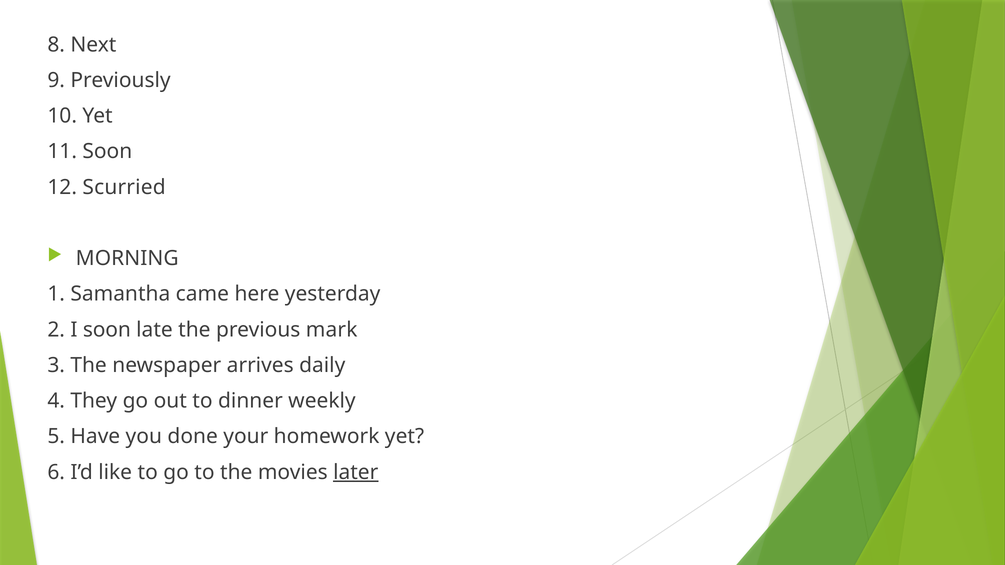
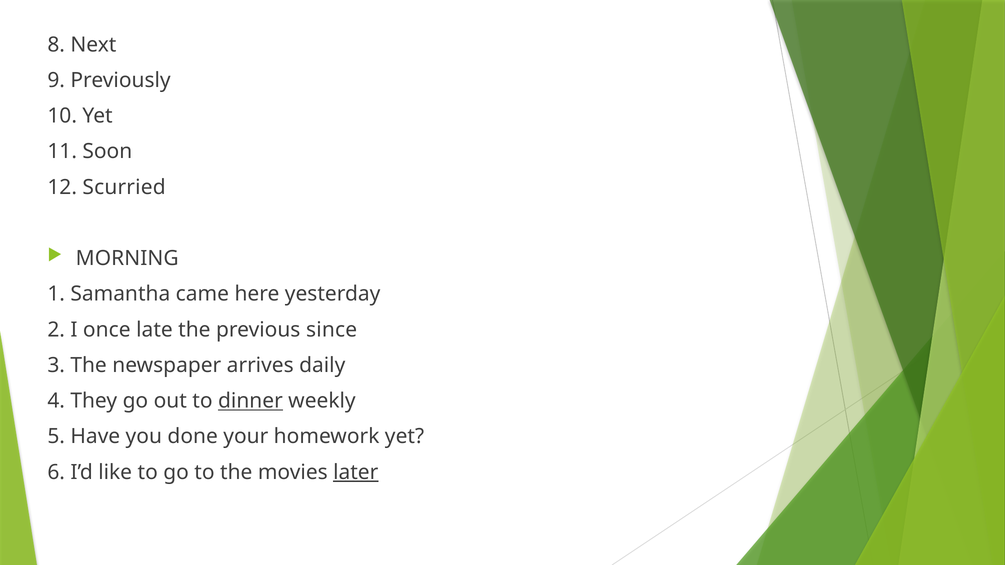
I soon: soon -> once (107, 330)
mark: mark -> since (332, 330)
dinner underline: none -> present (250, 401)
